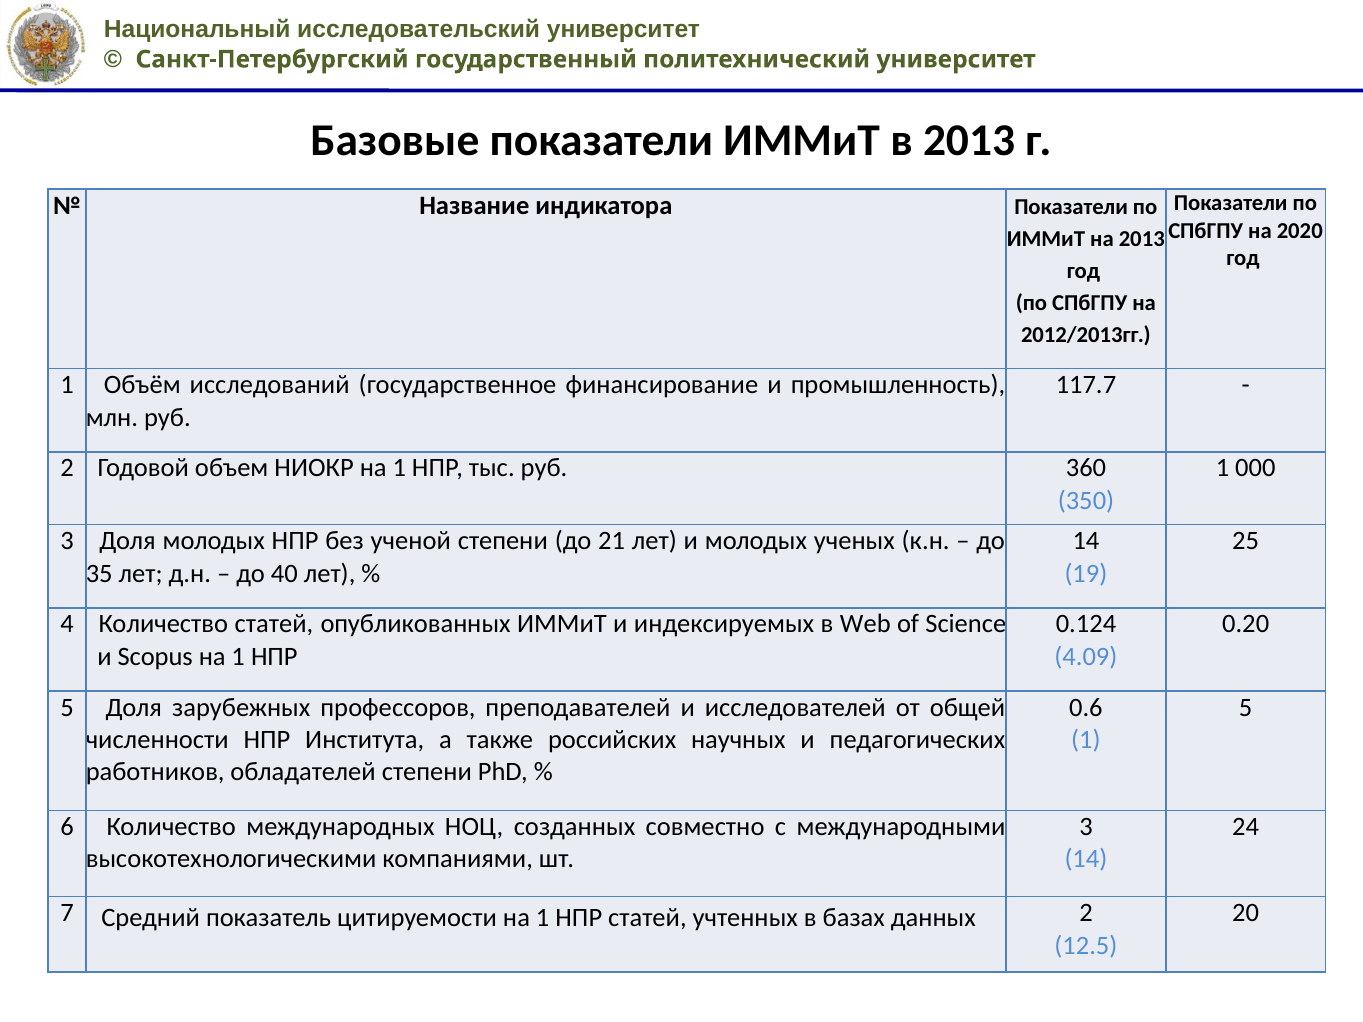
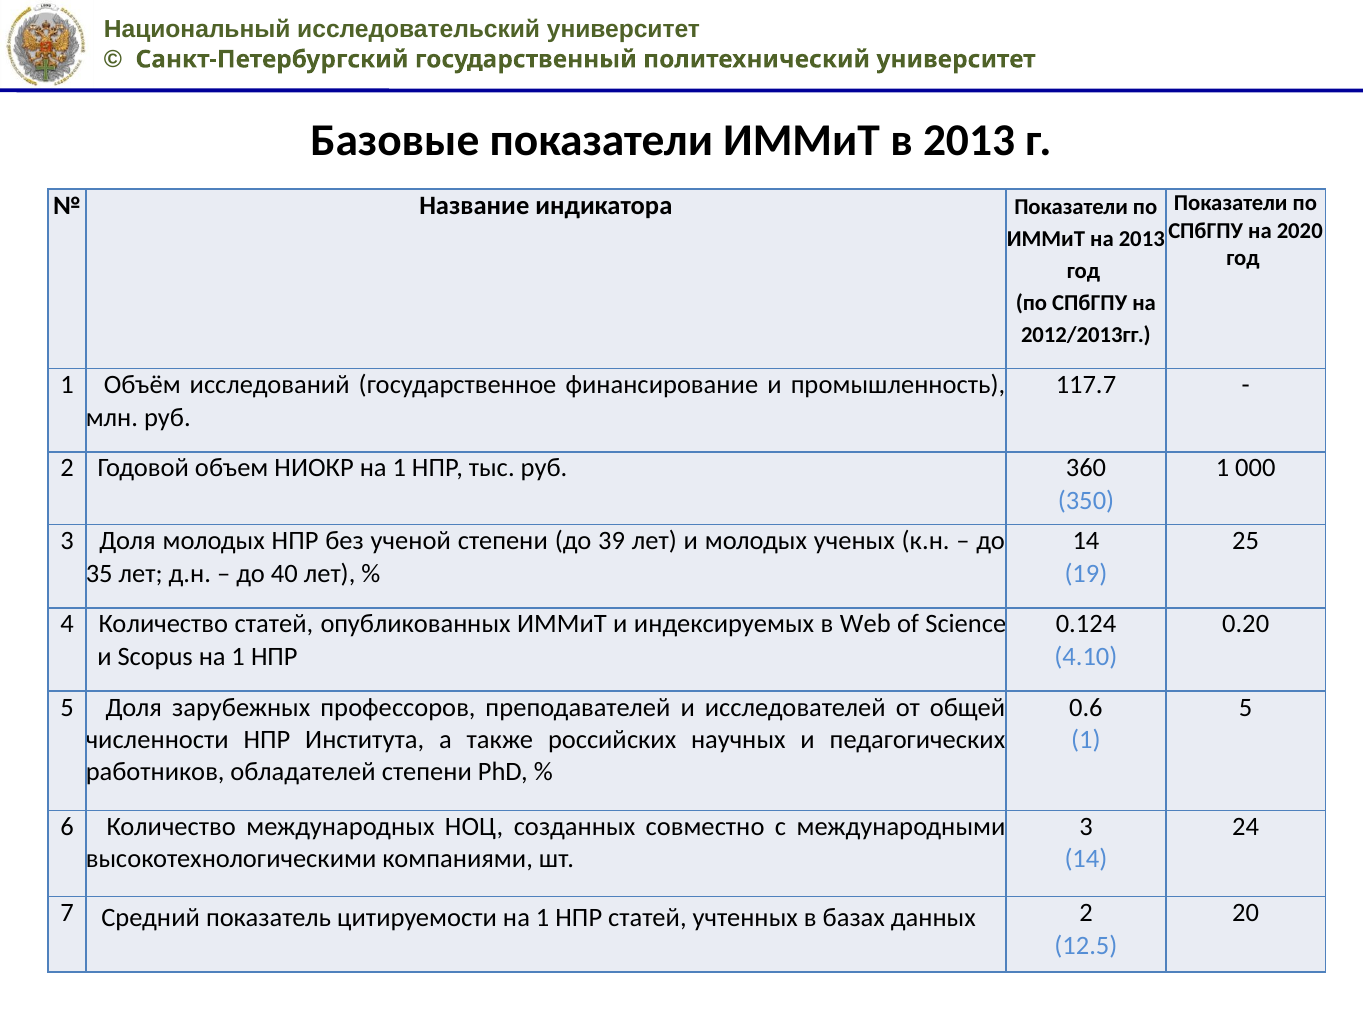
21: 21 -> 39 (612, 541)
4.09: 4.09 -> 4.10 (1086, 657)
